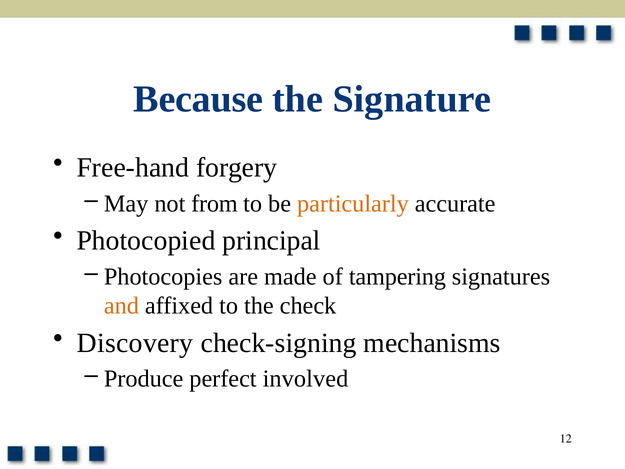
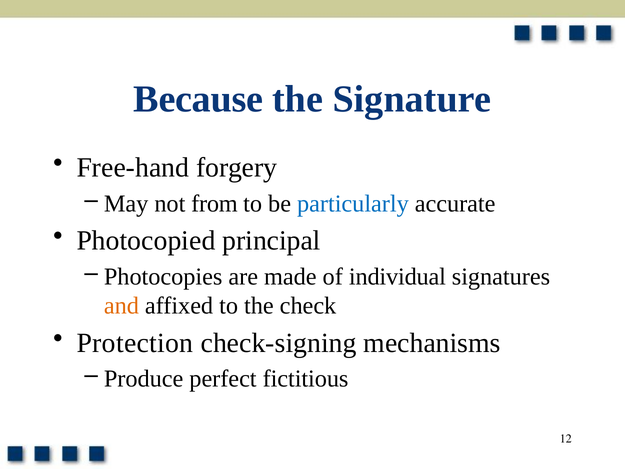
particularly colour: orange -> blue (353, 203)
tampering: tampering -> individual (397, 276)
Discovery: Discovery -> Protection (135, 343)
involved: involved -> fictitious (306, 379)
